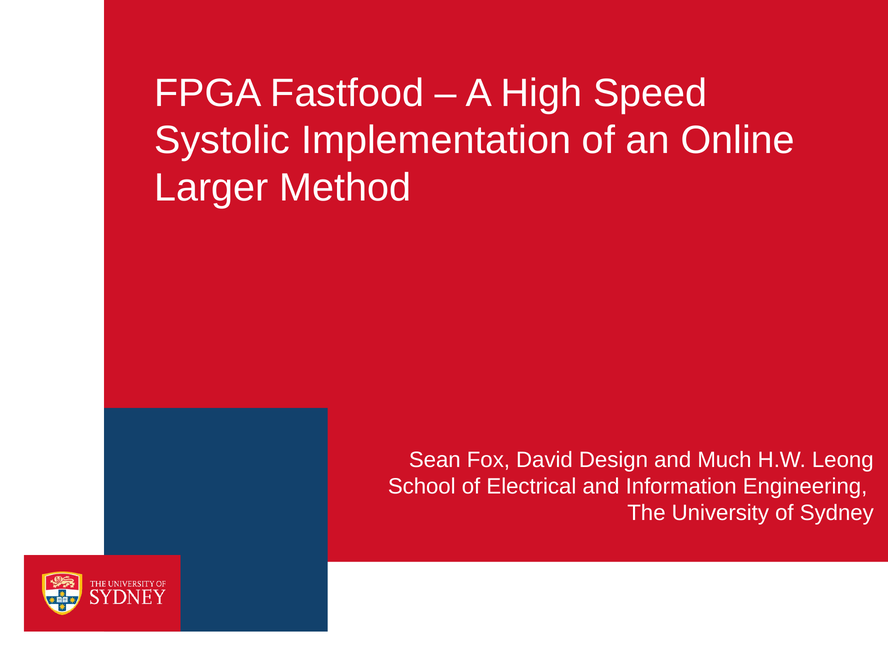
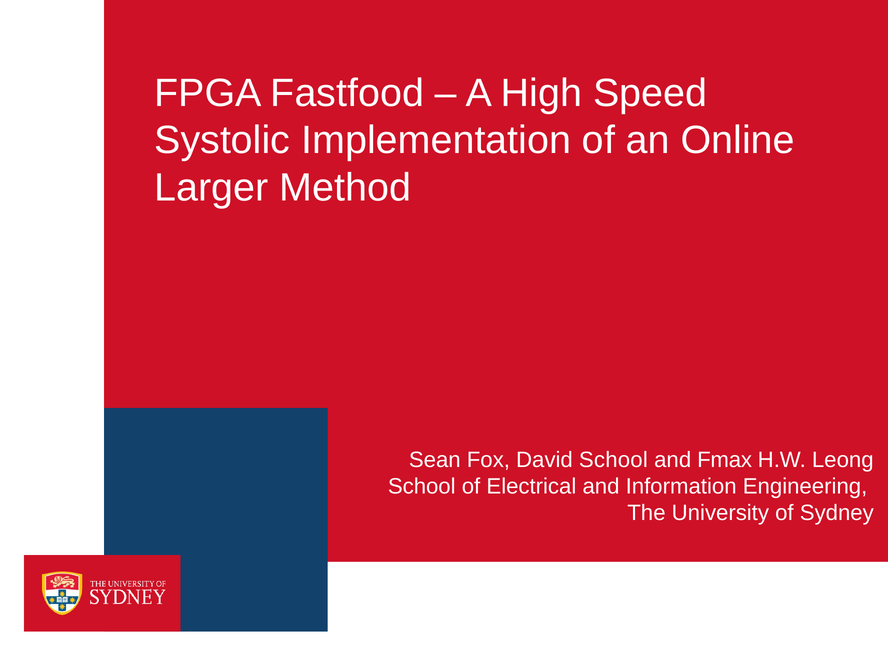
David Design: Design -> School (613, 460)
Much: Much -> Fmax (725, 460)
